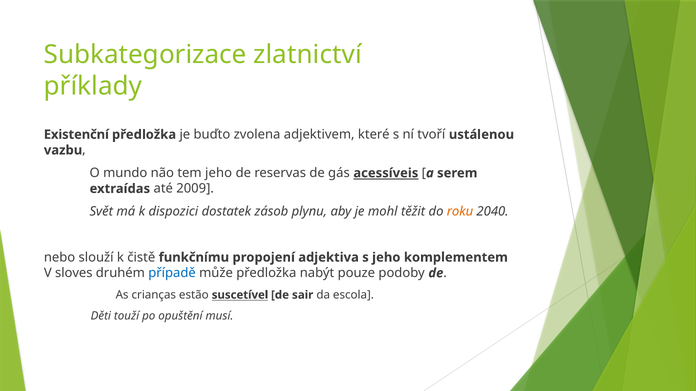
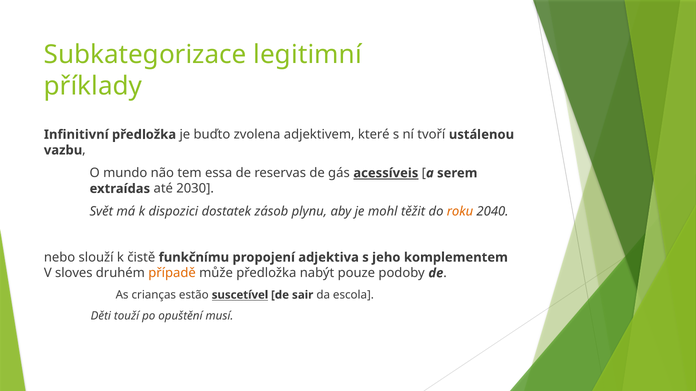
zlatnictví: zlatnictví -> legitimní (308, 55)
Existenční: Existenční -> Infinitivní (76, 135)
tem jeho: jeho -> essa (219, 173)
2009: 2009 -> 2030 (195, 189)
případě colour: blue -> orange (172, 273)
